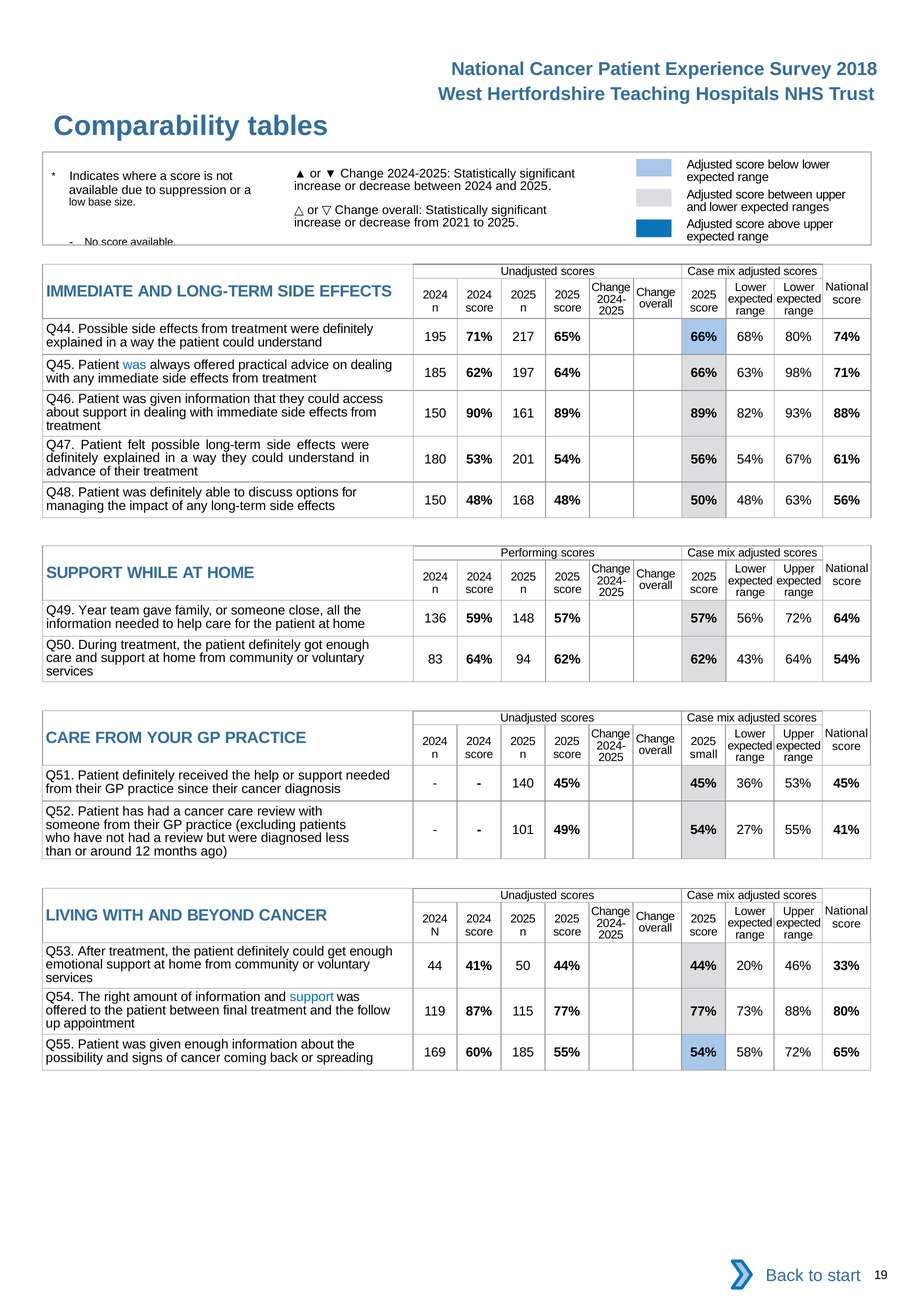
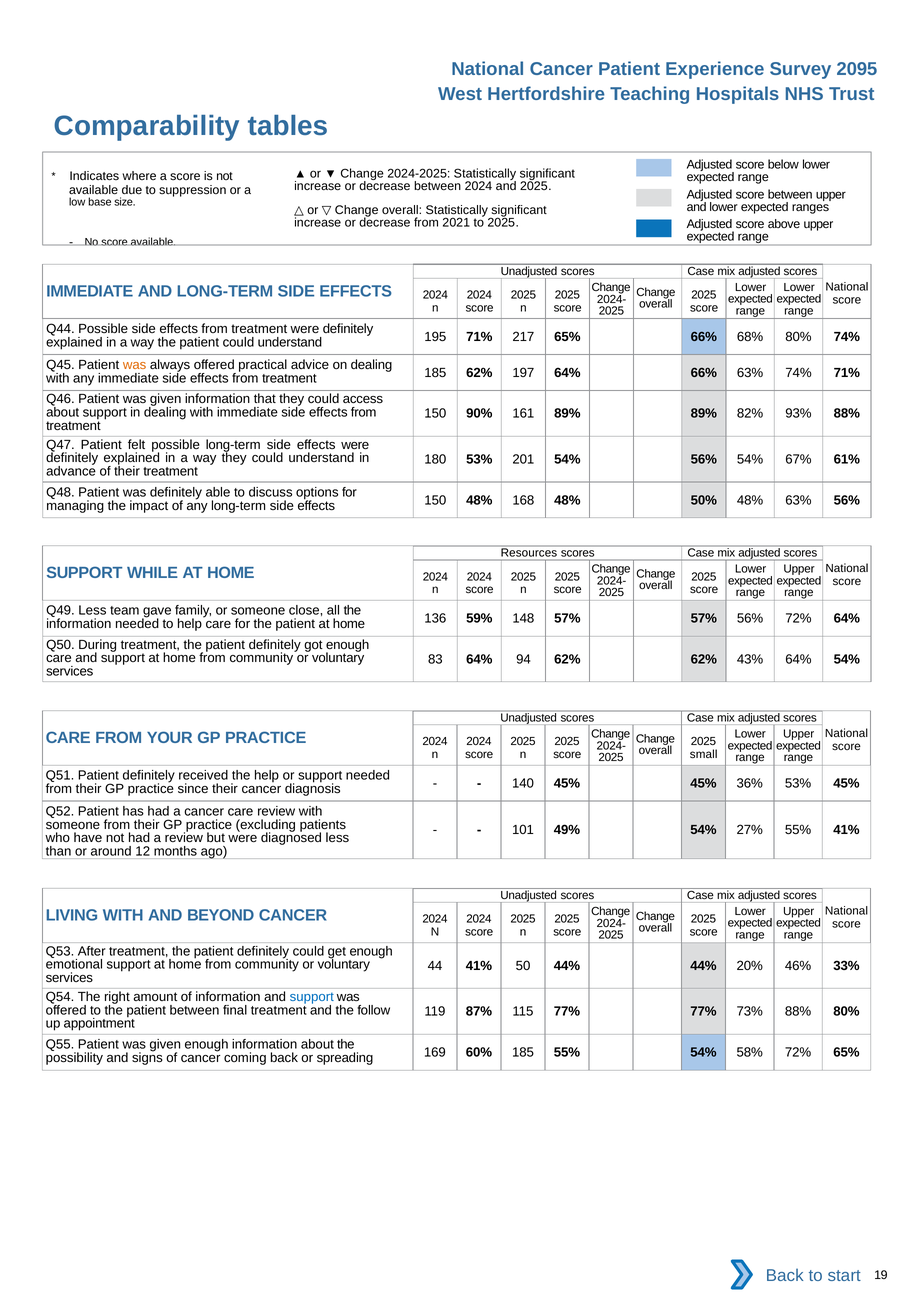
2018: 2018 -> 2095 (857, 69)
was colour: blue -> orange (135, 365)
63% 98%: 98% -> 74% (798, 373)
Performing: Performing -> Resources (529, 553)
Q49 Year: Year -> Less (92, 610)
